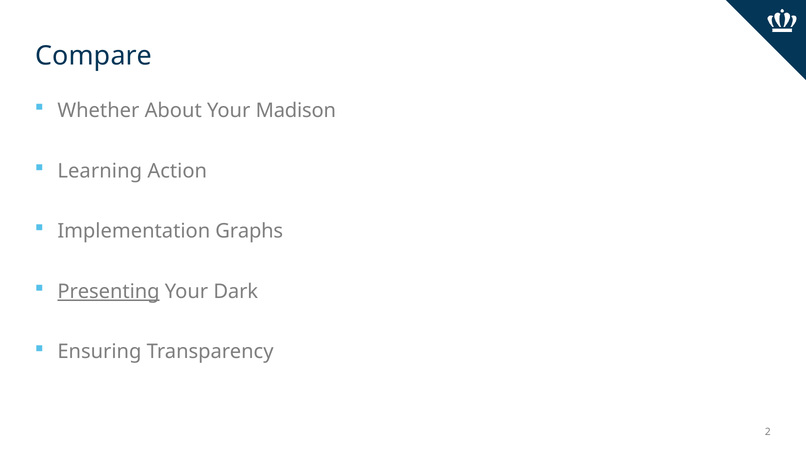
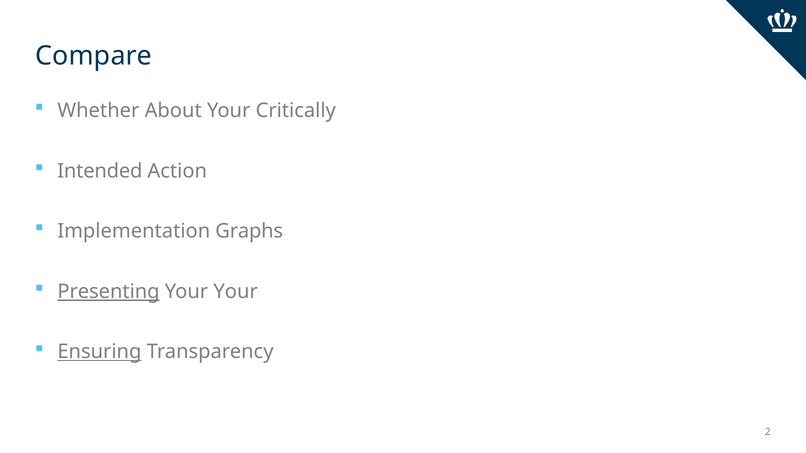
Madison: Madison -> Critically (296, 111)
Learning: Learning -> Intended (100, 171)
Your Dark: Dark -> Your (236, 292)
Ensuring underline: none -> present (99, 352)
